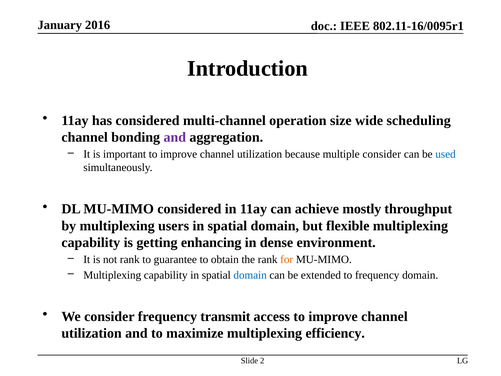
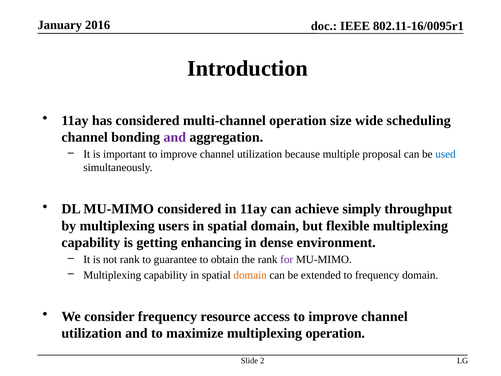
multiple consider: consider -> proposal (382, 154)
mostly: mostly -> simply (362, 209)
for colour: orange -> purple (287, 259)
domain colour: blue -> orange (250, 275)
transmit: transmit -> resource (225, 316)
multiplexing efficiency: efficiency -> operation (335, 333)
